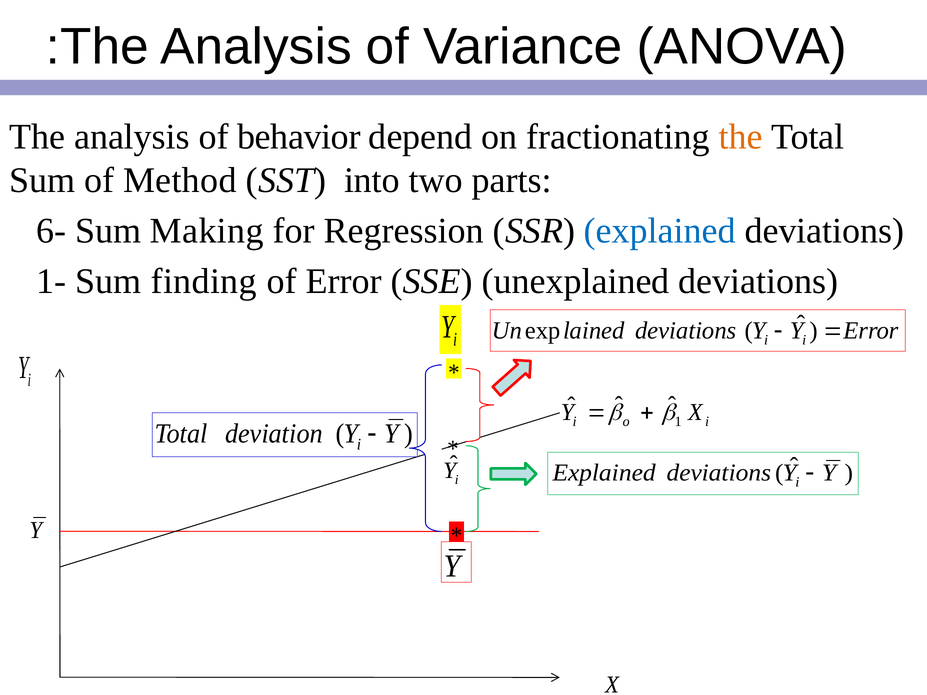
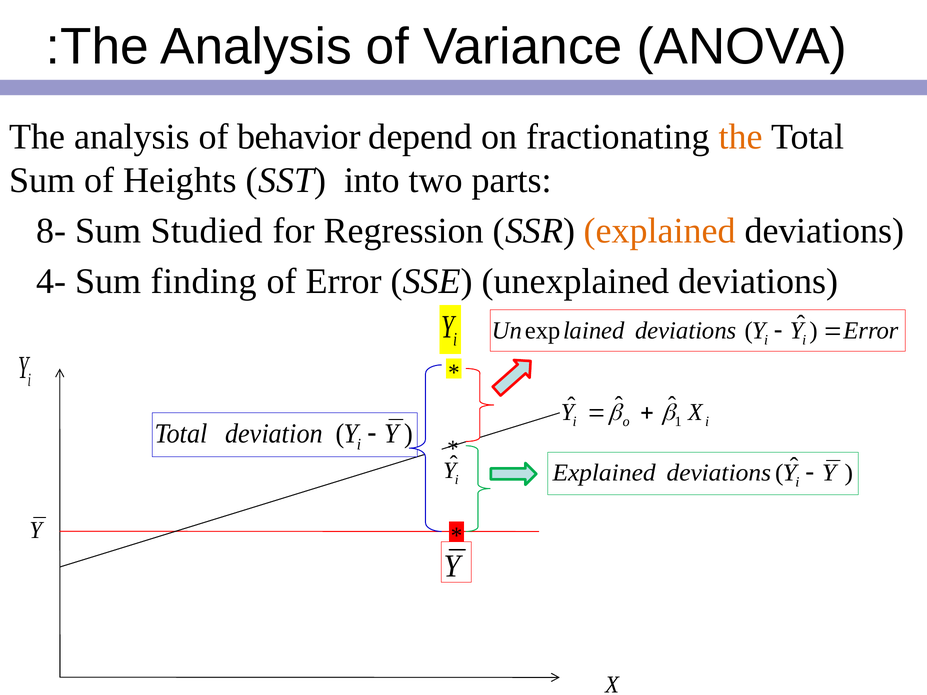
Method: Method -> Heights (180, 180)
6-: 6- -> 8- (51, 231)
Making: Making -> Studied (207, 231)
explained colour: blue -> orange (660, 231)
1-: 1- -> 4- (51, 281)
